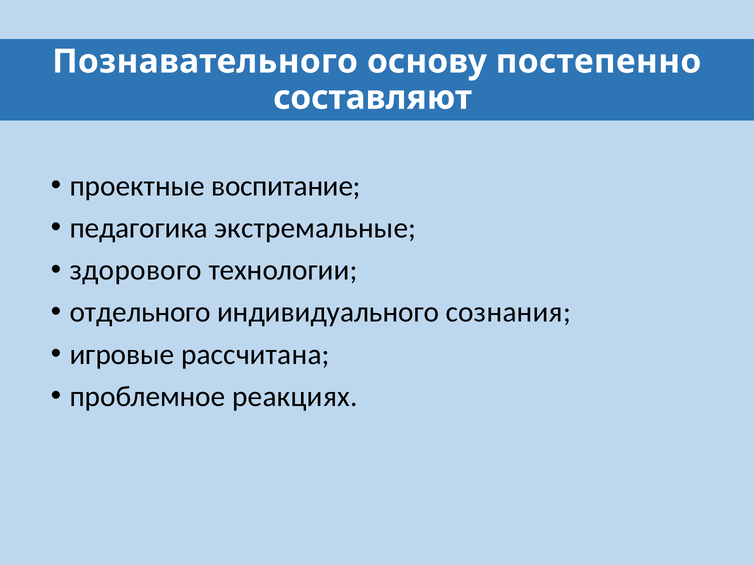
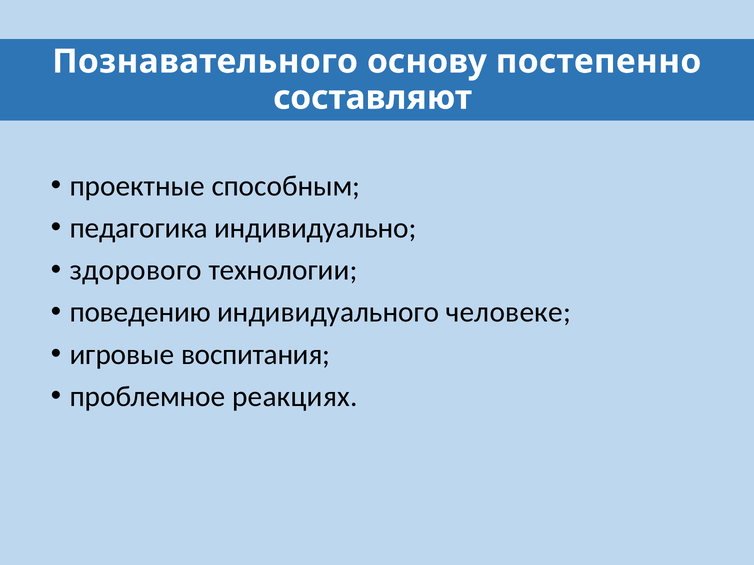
воспитание: воспитание -> способным (286, 186)
экстремальные: экстремальные -> индивидуально (315, 228)
отдельного: отдельного -> поведению (140, 312)
сознания: сознания -> человеке (508, 312)
рассчитана: рассчитана -> воспитания (256, 355)
